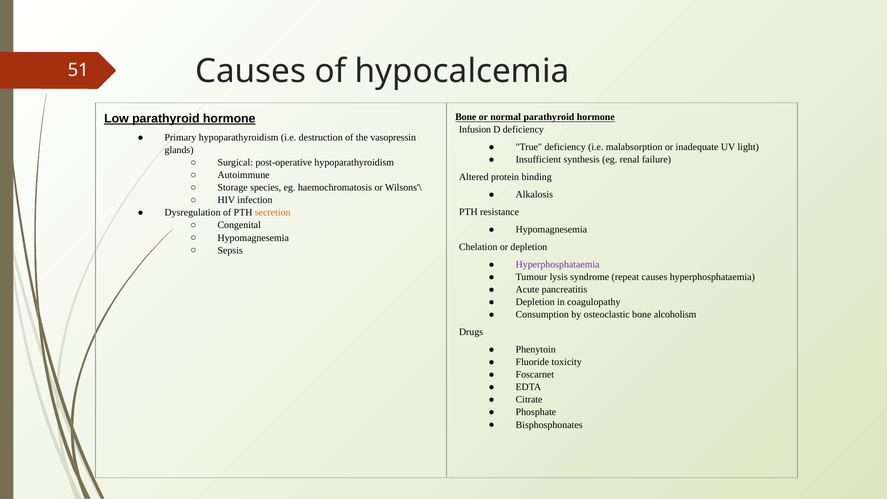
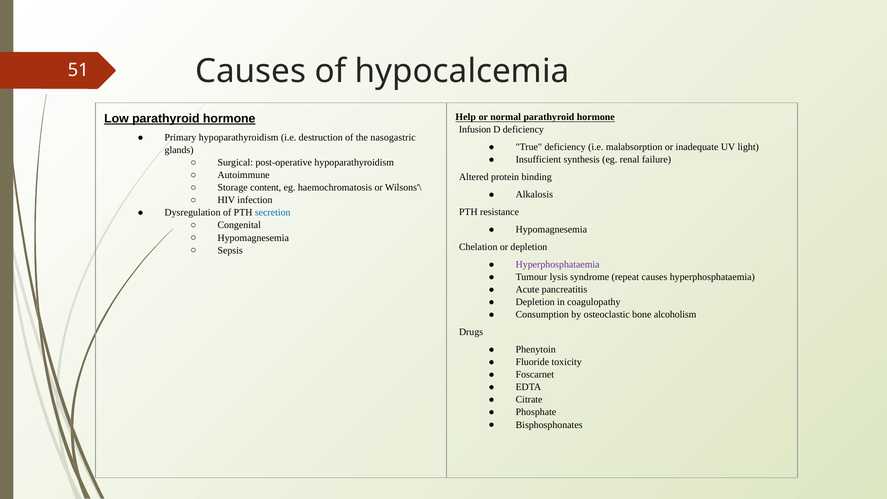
Bone: Bone -> Help (466, 117)
vasopressin: vasopressin -> nasogastric (393, 137)
species: species -> content (266, 188)
secretion colour: orange -> blue (273, 213)
